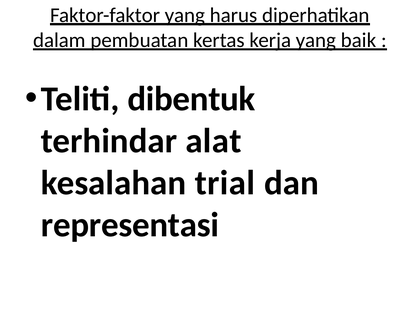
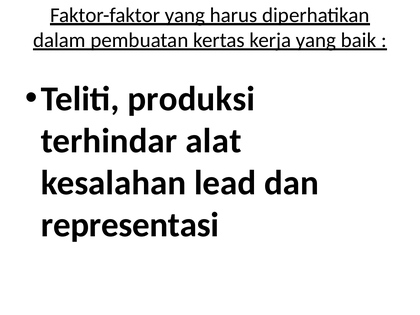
dibentuk: dibentuk -> produksi (191, 99)
trial: trial -> lead (225, 183)
